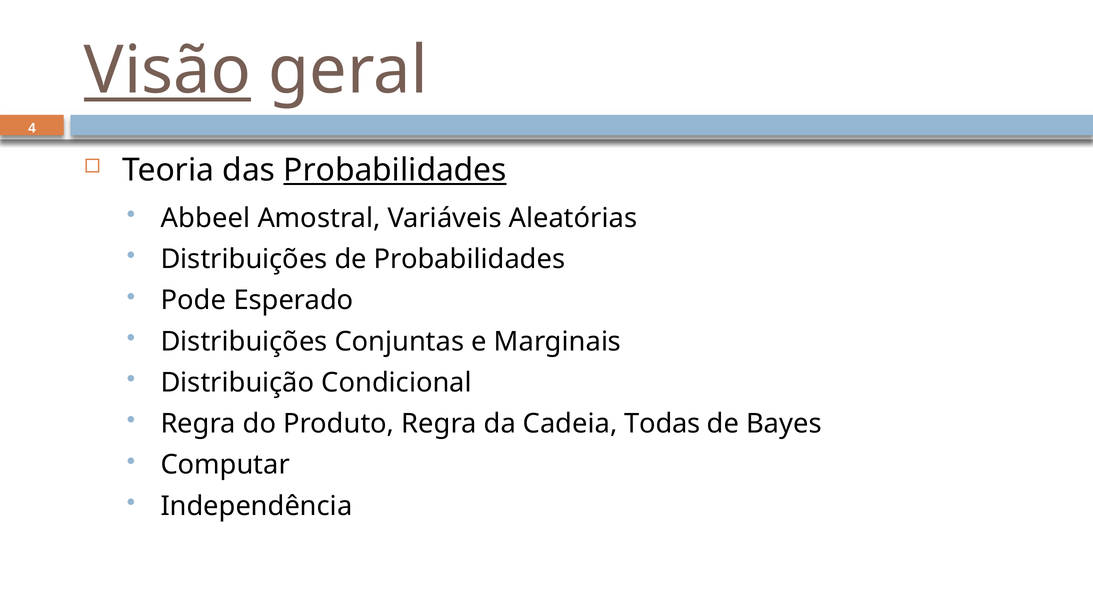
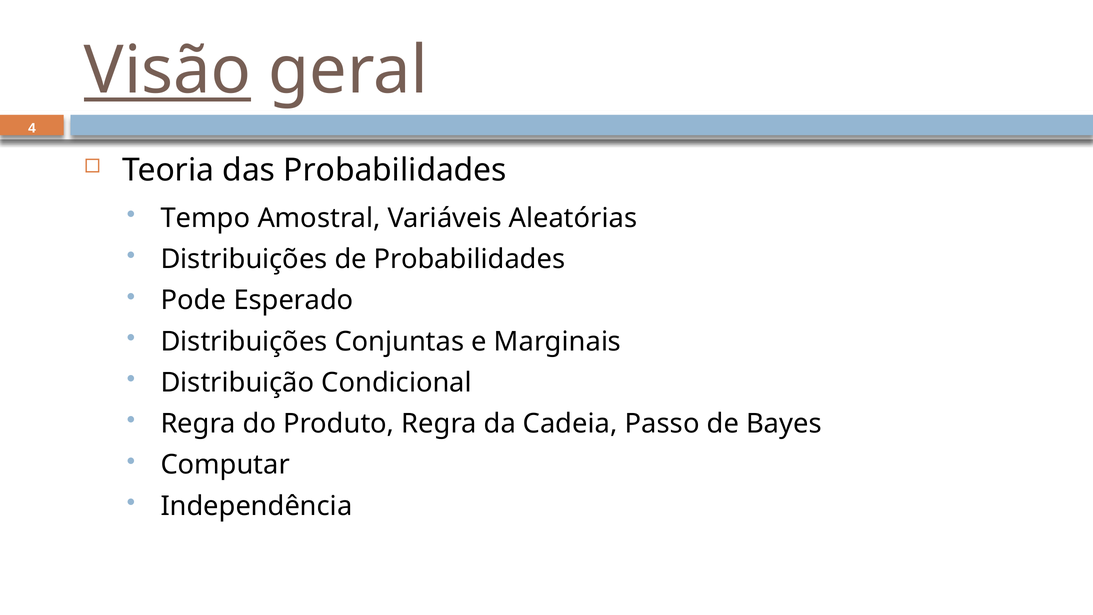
Probabilidades underline: present -> none (395, 170)
Abbeel: Abbeel -> Tempo (205, 218)
Todas: Todas -> Passo (662, 424)
